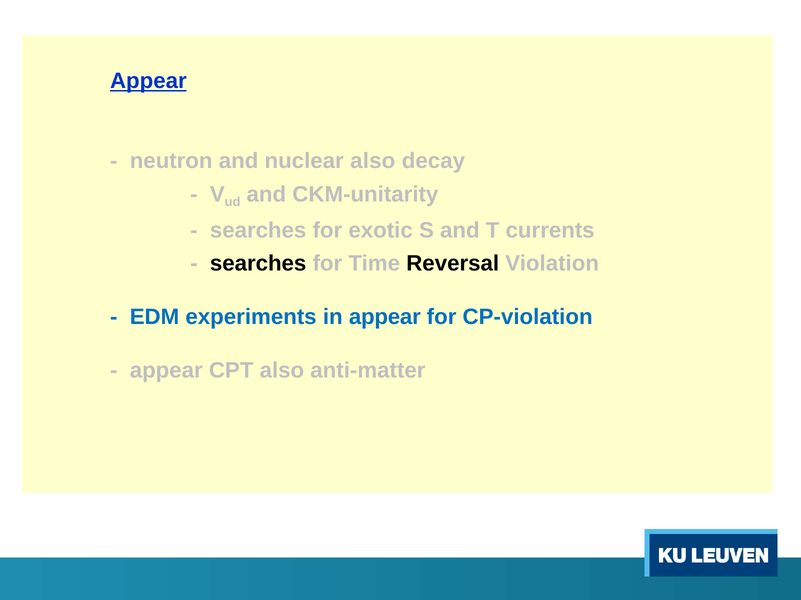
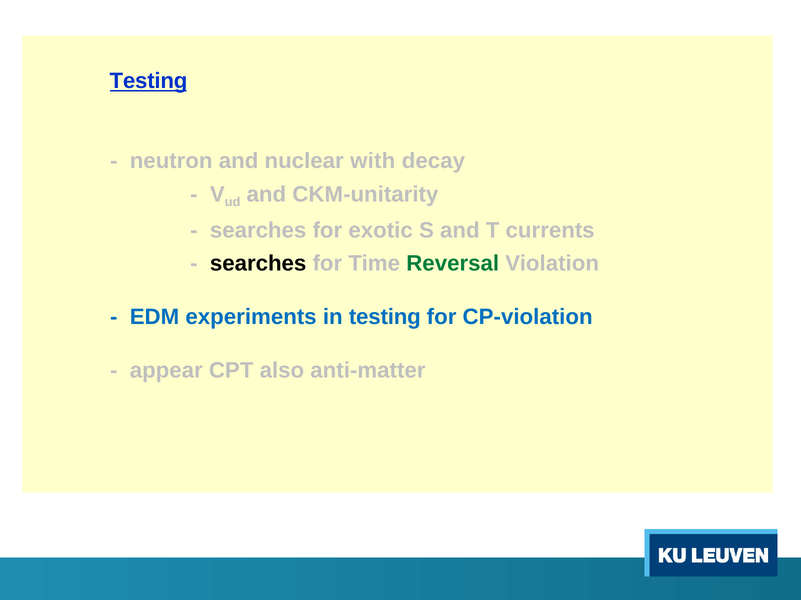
Appear: Appear -> Testing (148, 81)
nuclear also: also -> with (373, 161)
Reversal colour: black -> green (453, 264)
in appear: appear -> testing (385, 317)
